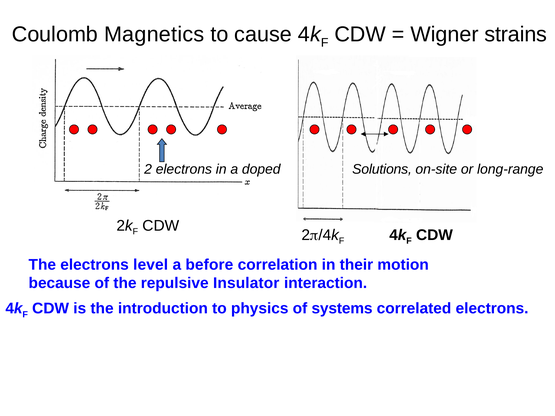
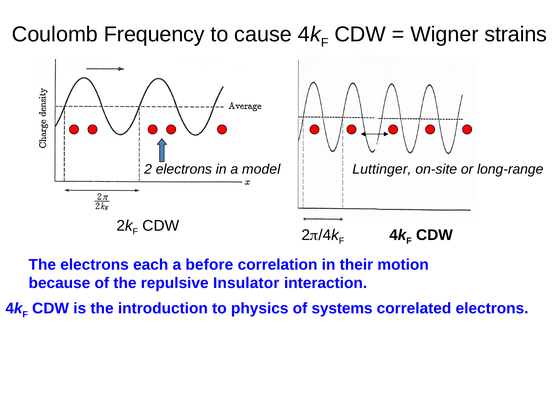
Magnetics: Magnetics -> Frequency (154, 34)
doped: doped -> model (261, 169)
Solutions: Solutions -> Luttinger (382, 169)
level: level -> each (151, 265)
